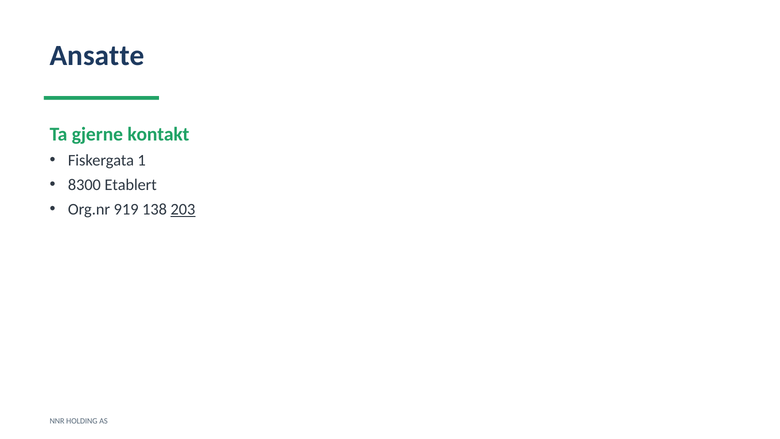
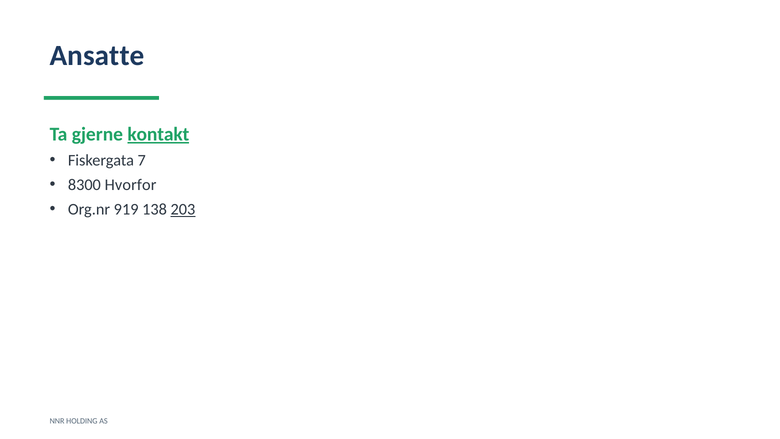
kontakt underline: none -> present (158, 134)
1: 1 -> 7 (142, 160)
Etablert: Etablert -> Hvorfor (131, 185)
